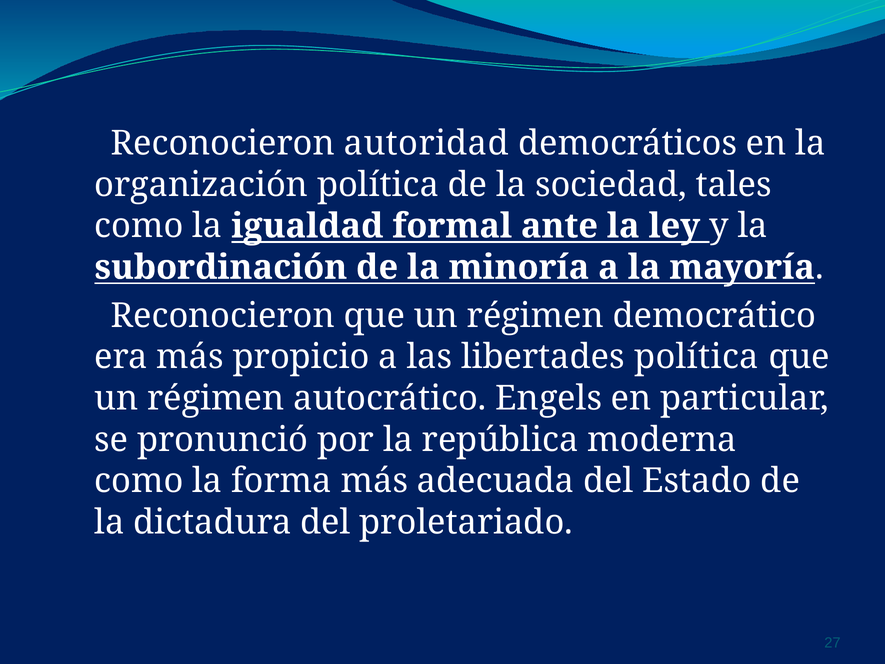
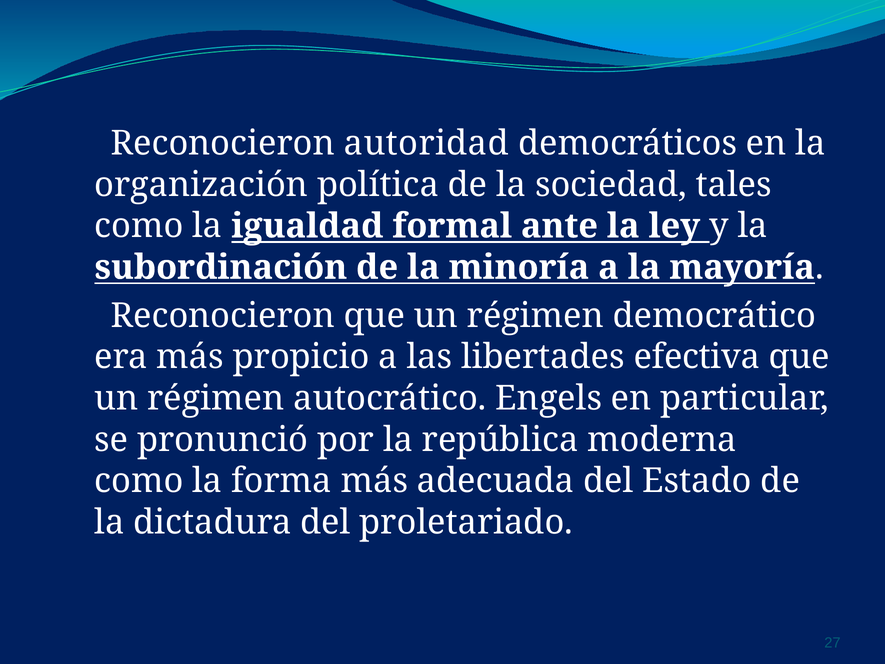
libertades política: política -> efectiva (697, 357)
